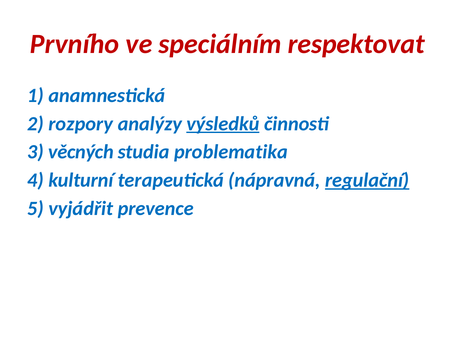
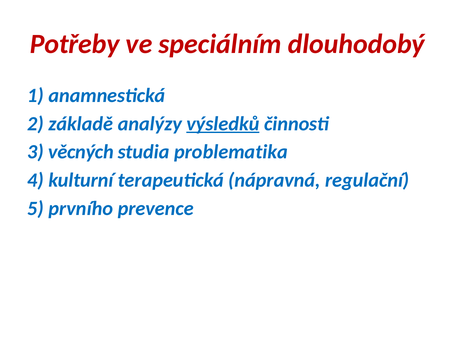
Prvního: Prvního -> Potřeby (75, 44)
respektovat: respektovat -> dlouhodobý (356, 44)
rozpory: rozpory -> základě (81, 124)
regulační underline: present -> none (367, 180)
vyjádřit: vyjádřit -> prvního (81, 209)
